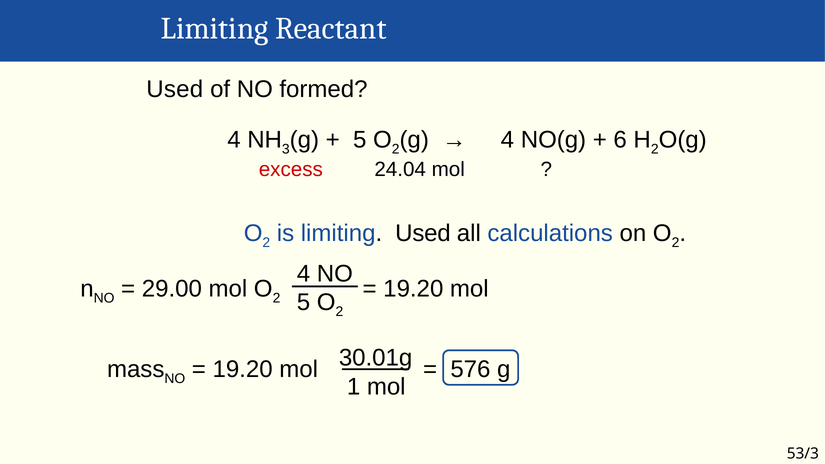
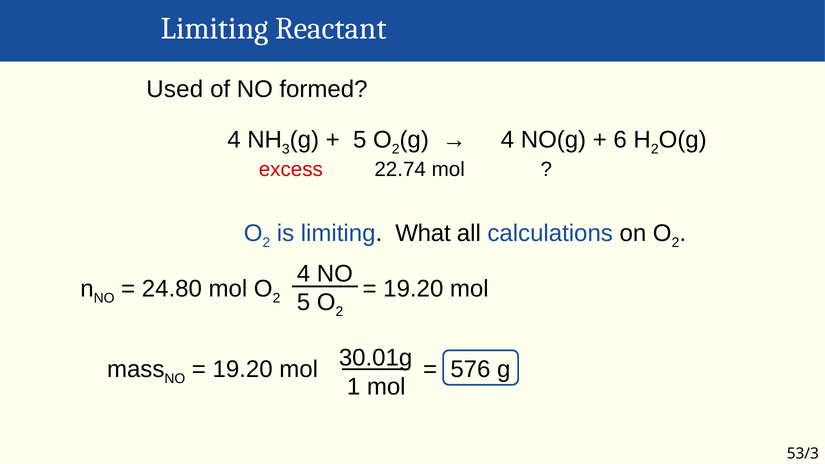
24.04: 24.04 -> 22.74 (400, 169)
limiting Used: Used -> What (423, 234)
29.00: 29.00 -> 24.80 (172, 289)
